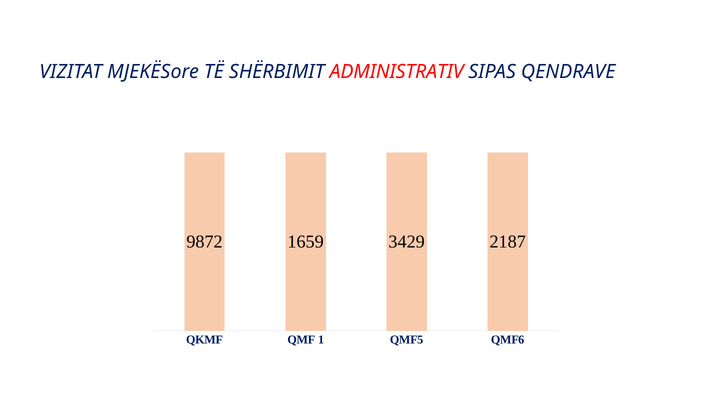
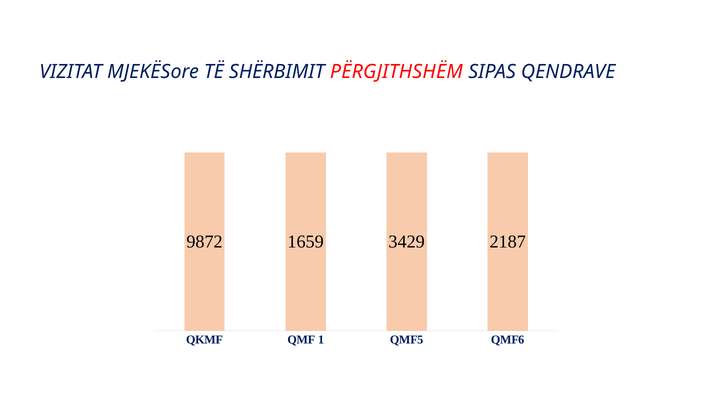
ADMINISTRATIV: ADMINISTRATIV -> PËRGJITHSHËM (396, 72)
